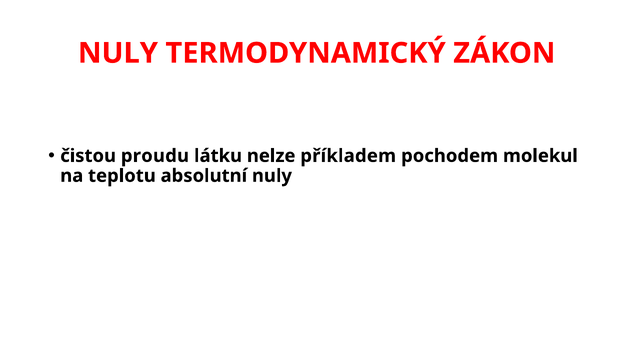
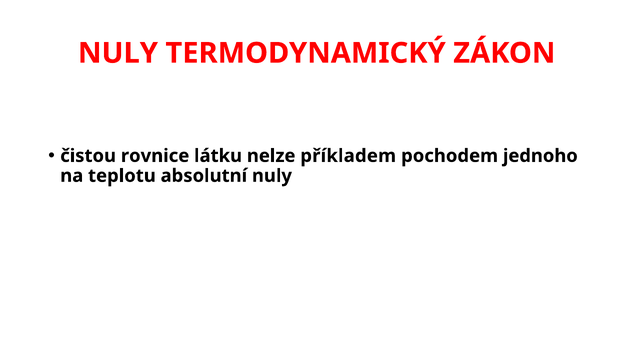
proudu: proudu -> rovnice (155, 156)
molekul: molekul -> jednoho (540, 156)
